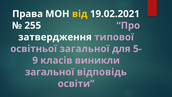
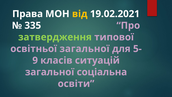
255: 255 -> 335 (33, 25)
затвердження colour: white -> light green (55, 37)
виникли: виникли -> ситуацій (97, 60)
відповідь: відповідь -> соціальна (102, 72)
